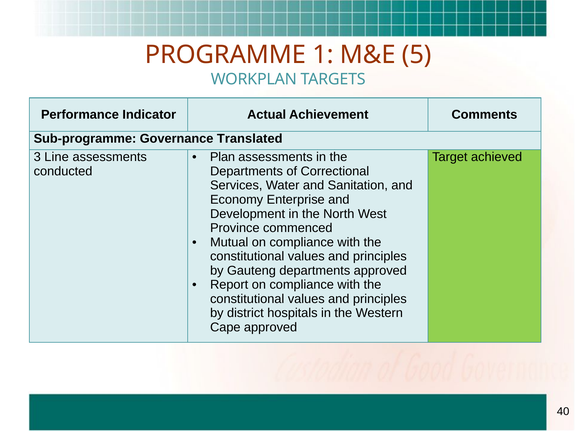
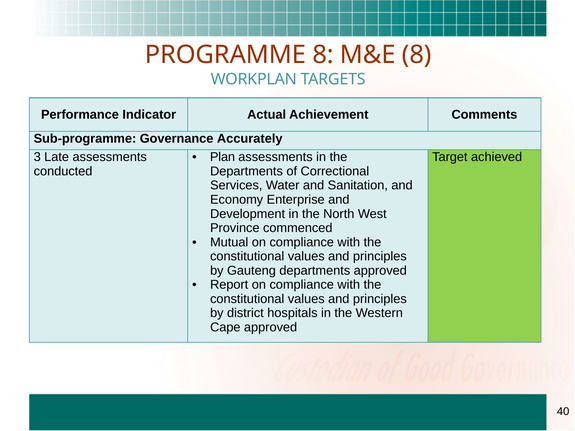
PROGRAMME 1: 1 -> 8 (323, 55)
M&E 5: 5 -> 8 (417, 55)
Translated: Translated -> Accurately (250, 139)
Line: Line -> Late (57, 157)
